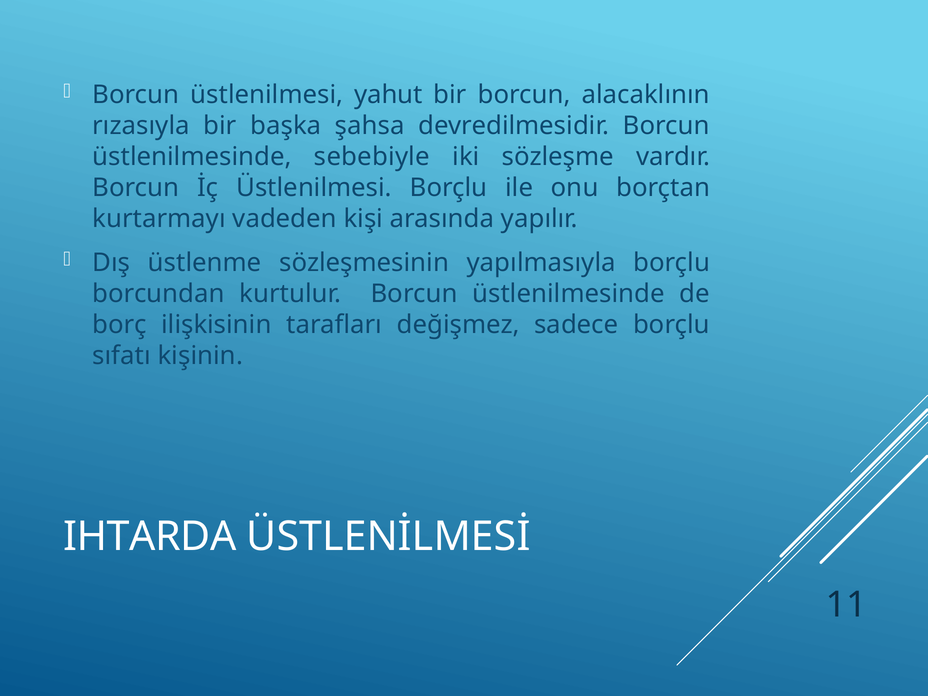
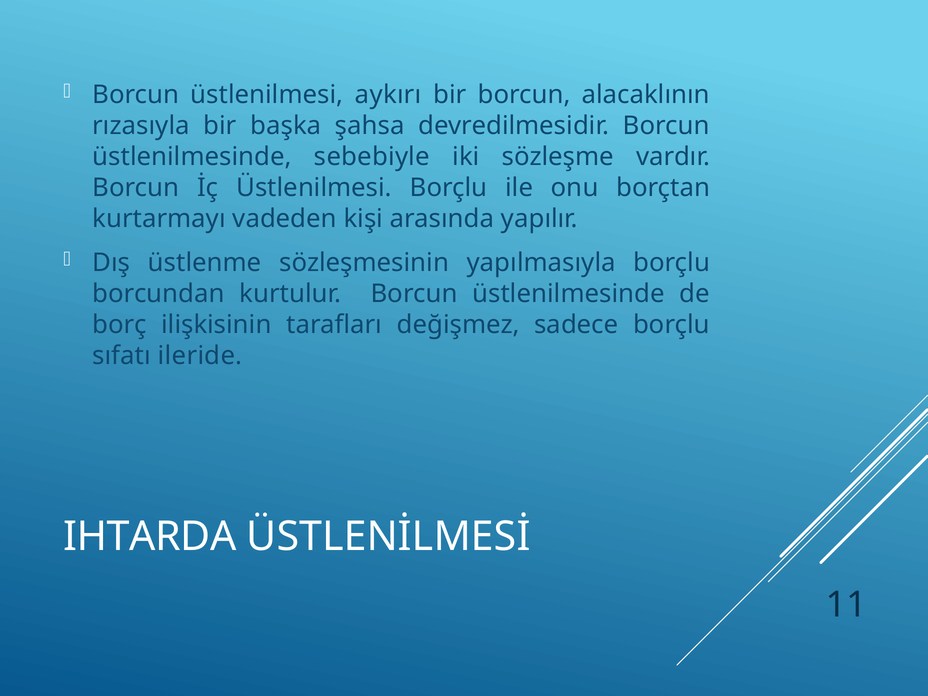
yahut: yahut -> aykırı (388, 95)
kişinin: kişinin -> ileride (200, 356)
